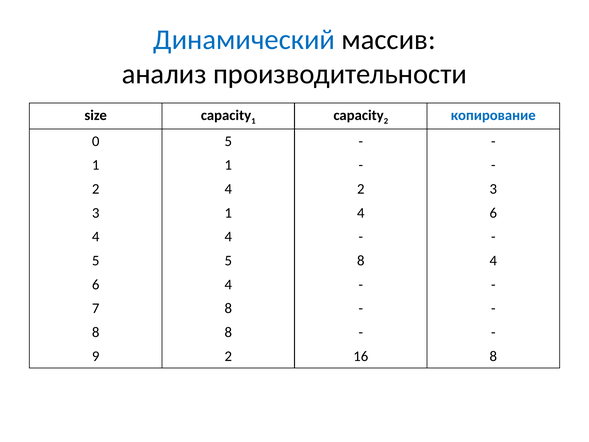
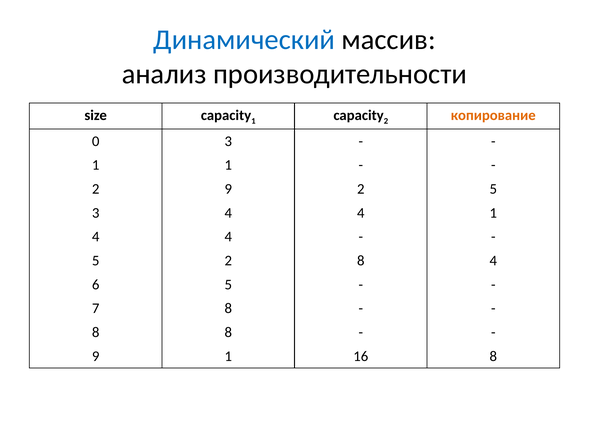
копирование colour: blue -> orange (493, 115)
0 5: 5 -> 3 (228, 141)
2 4: 4 -> 9 (228, 189)
2 3: 3 -> 5 (493, 189)
3 1: 1 -> 4 (228, 213)
6: 6 -> 1 (493, 213)
5 5: 5 -> 2 (228, 260)
4: 4 -> 5 (228, 284)
9 2: 2 -> 1 (228, 356)
